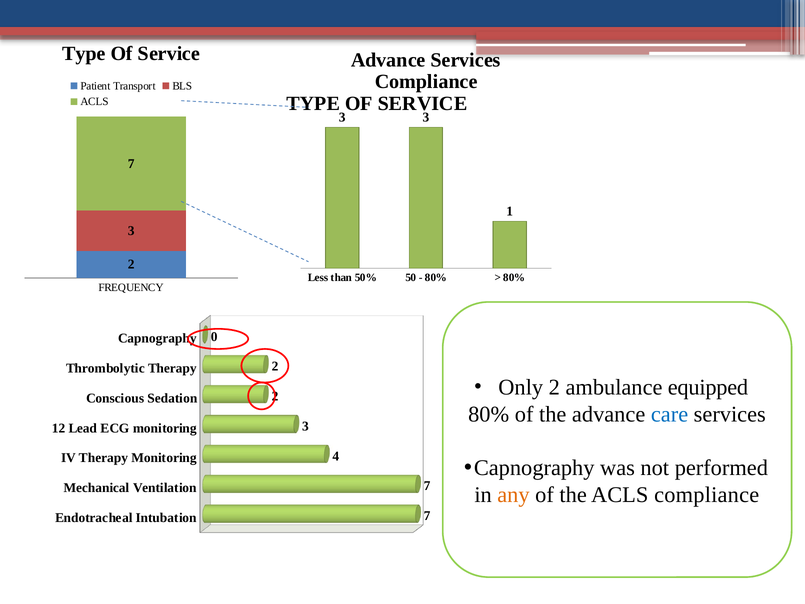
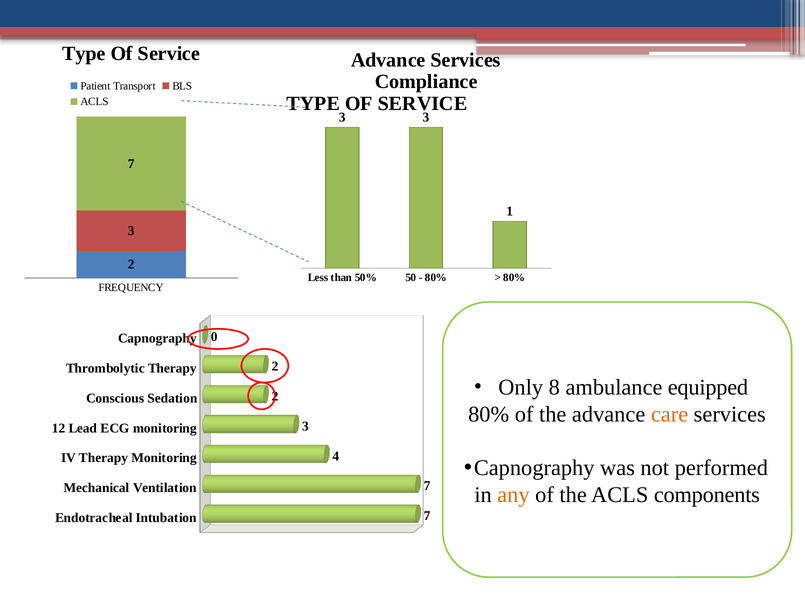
Only 2: 2 -> 8 (554, 387)
care colour: blue -> orange (670, 414)
ACLS compliance: compliance -> components (707, 495)
